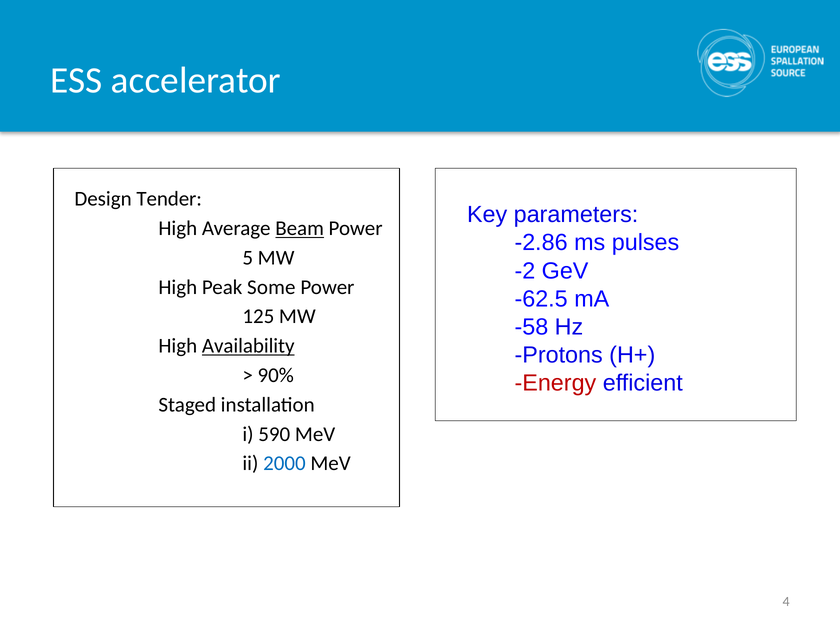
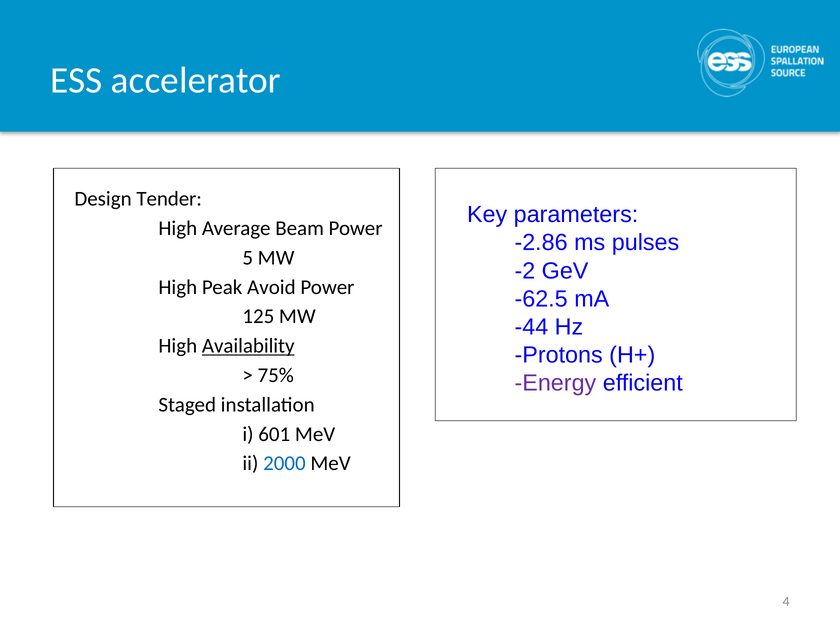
Beam underline: present -> none (300, 228)
Some: Some -> Avoid (271, 287)
-58: -58 -> -44 (531, 327)
90%: 90% -> 75% (276, 375)
Energy colour: red -> purple (555, 383)
590: 590 -> 601 (274, 434)
